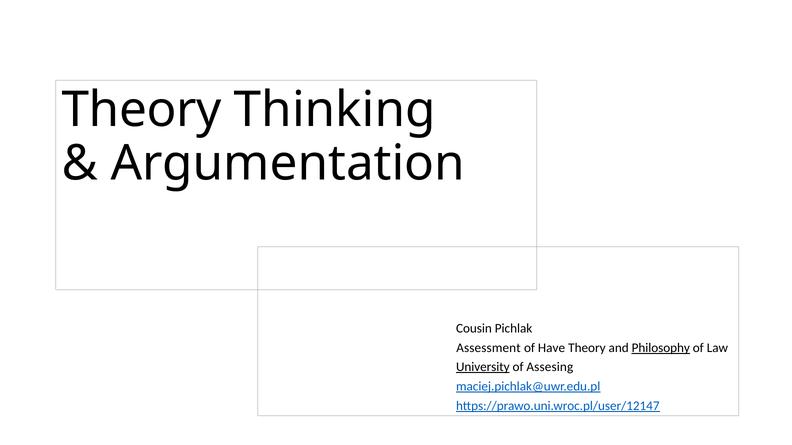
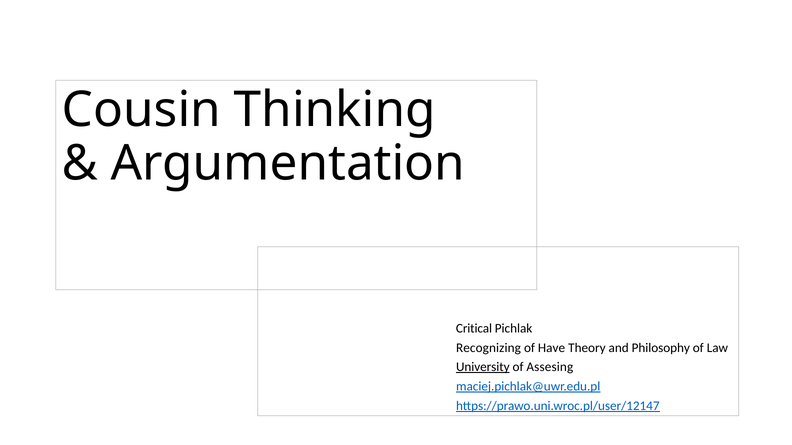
Theory: Theory -> Cousin (141, 110)
Cousin: Cousin -> Critical (474, 329)
Assessment: Assessment -> Recognizing (489, 348)
Philosophy underline: present -> none (661, 348)
